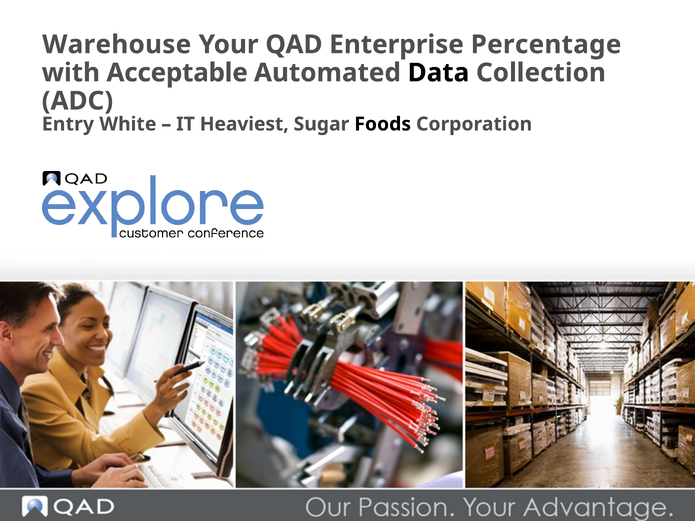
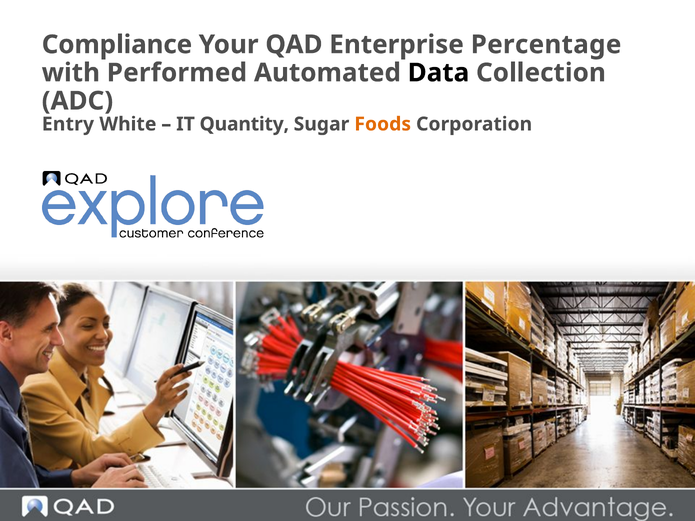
Warehouse: Warehouse -> Compliance (117, 45)
Acceptable: Acceptable -> Performed (177, 73)
Heaviest: Heaviest -> Quantity (244, 124)
Foods colour: black -> orange (383, 124)
